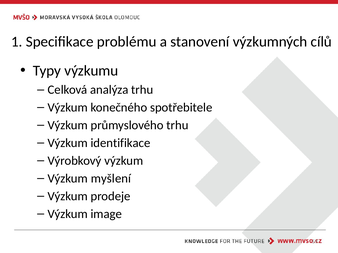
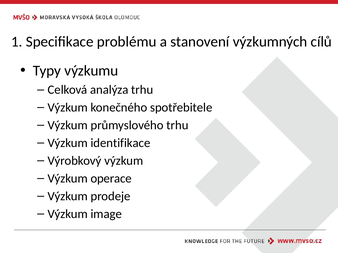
myšlení: myšlení -> operace (111, 179)
